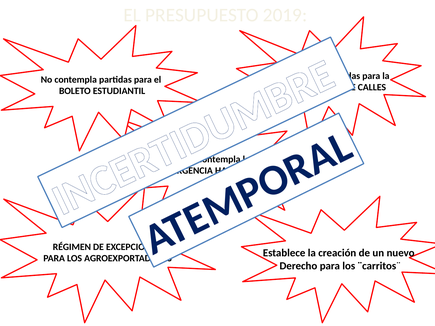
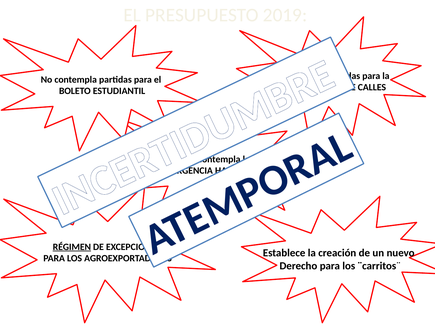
RÉGIMEN underline: none -> present (72, 247)
